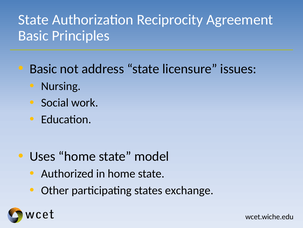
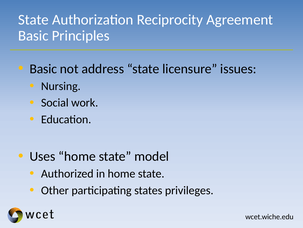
exchange: exchange -> privileges (189, 190)
